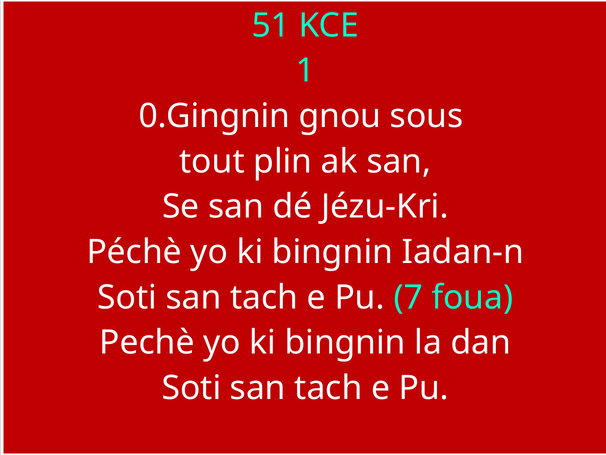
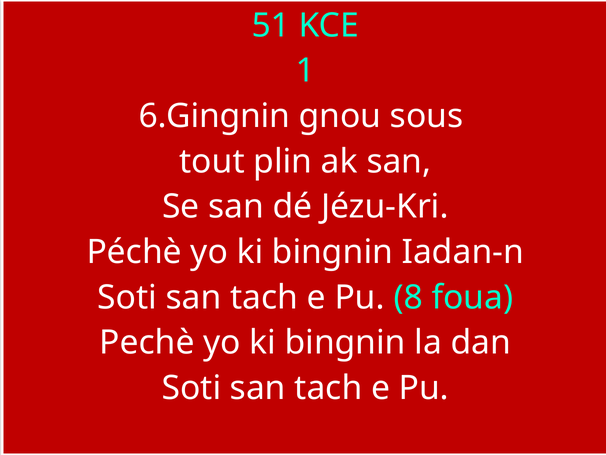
0.Gingnin: 0.Gingnin -> 6.Gingnin (214, 116)
7: 7 -> 8 (408, 297)
